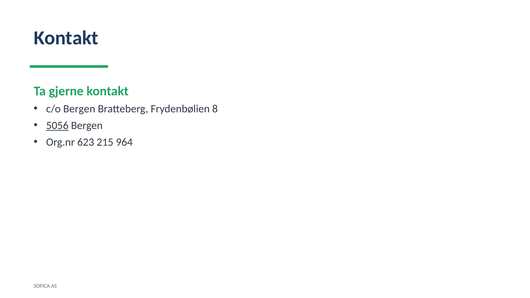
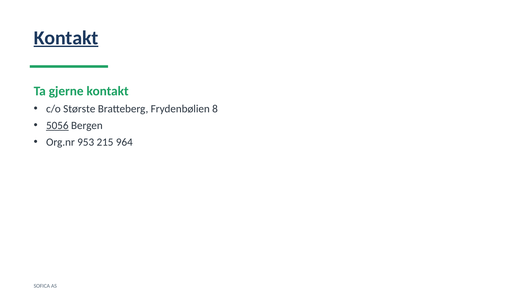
Kontakt underline: none -> present (66, 38)
c/o Bergen: Bergen -> Største (79, 109)
623: 623 -> 953 (86, 142)
